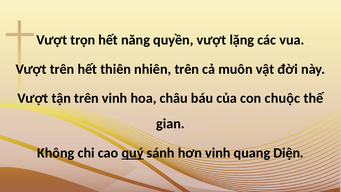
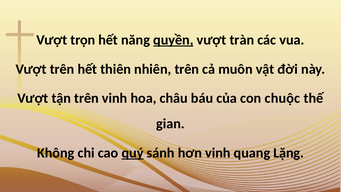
quyền underline: none -> present (173, 40)
lặng: lặng -> tràn (242, 40)
Diện: Diện -> Lặng (289, 153)
